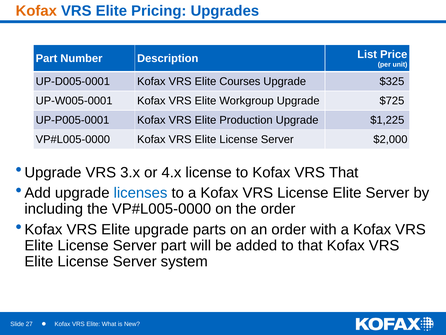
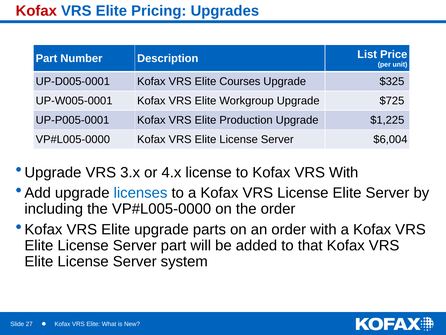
Kofax colour: orange -> red (36, 11)
$2,000: $2,000 -> $6,004 (390, 139)
VRS That: That -> With (344, 172)
